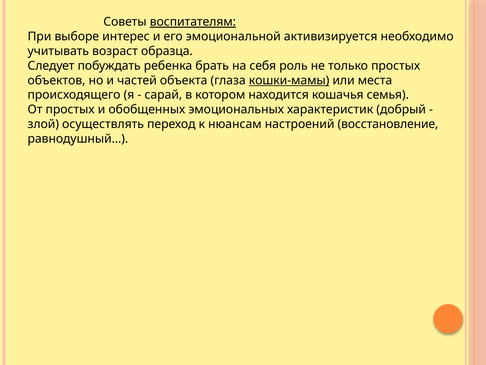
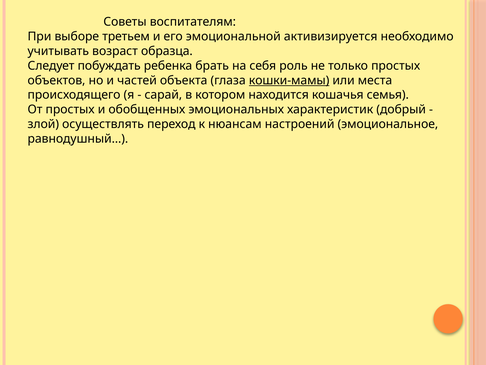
воспитателям underline: present -> none (193, 22)
интерес: интерес -> третьем (126, 36)
восстановление: восстановление -> эмоциональное (388, 124)
